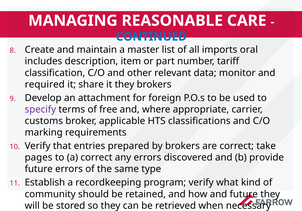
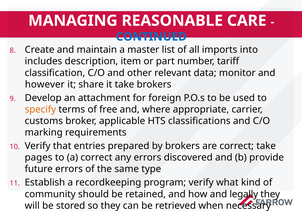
oral: oral -> into (249, 50)
required: required -> however (45, 85)
it they: they -> take (124, 85)
specify colour: purple -> orange (40, 110)
and future: future -> legally (244, 194)
